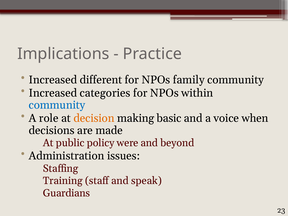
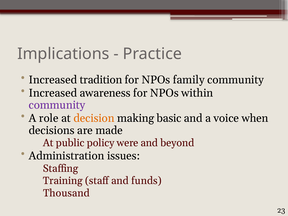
different: different -> tradition (101, 80)
categories: categories -> awareness (105, 93)
community colour: blue -> purple (57, 105)
speak: speak -> funds (146, 181)
Guardians: Guardians -> Thousand (66, 193)
